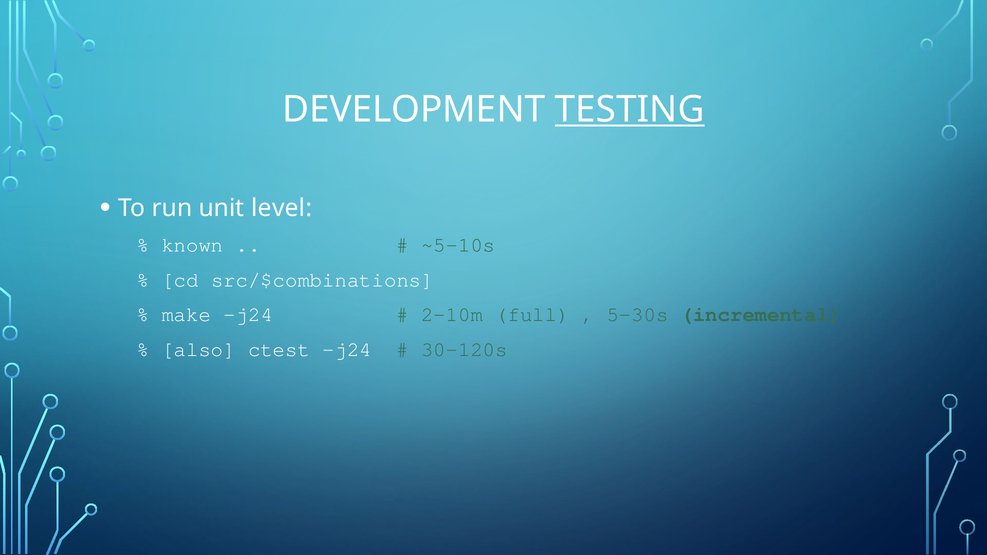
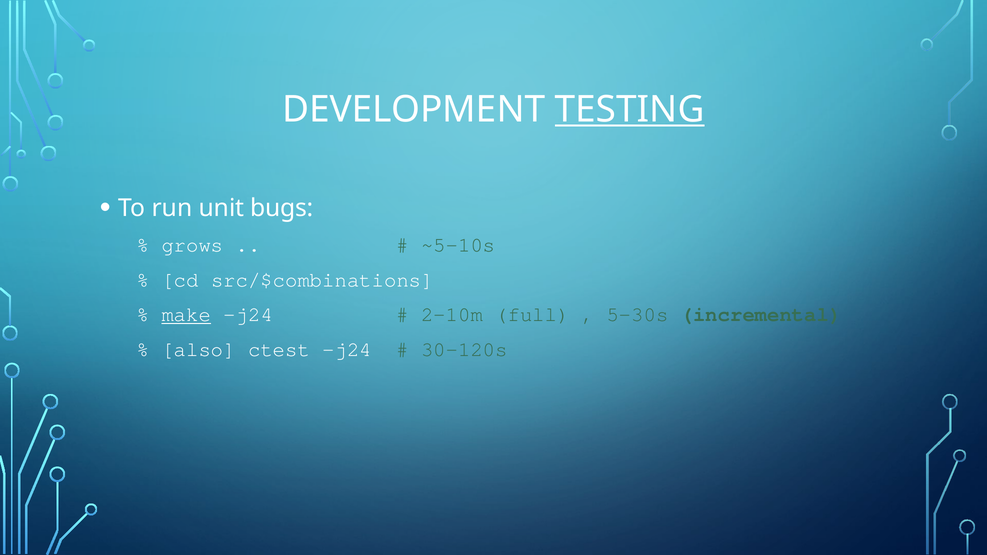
level: level -> bugs (282, 208)
known: known -> grows (192, 245)
make underline: none -> present (186, 315)
